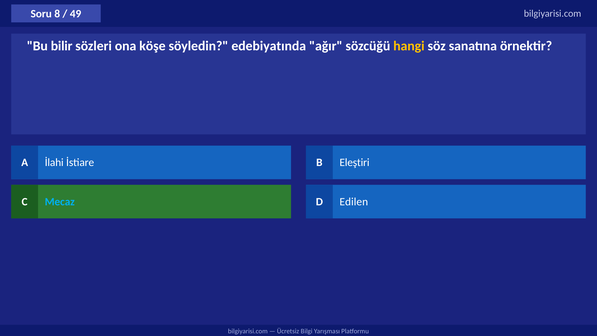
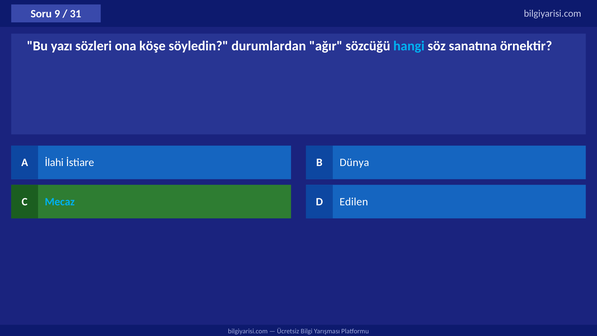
8: 8 -> 9 (57, 14)
49: 49 -> 31 (76, 14)
bilir: bilir -> yazı (62, 46)
edebiyatında: edebiyatında -> durumlardan (269, 46)
hangi colour: yellow -> light blue (409, 46)
Eleştiri: Eleştiri -> Dünya (354, 162)
